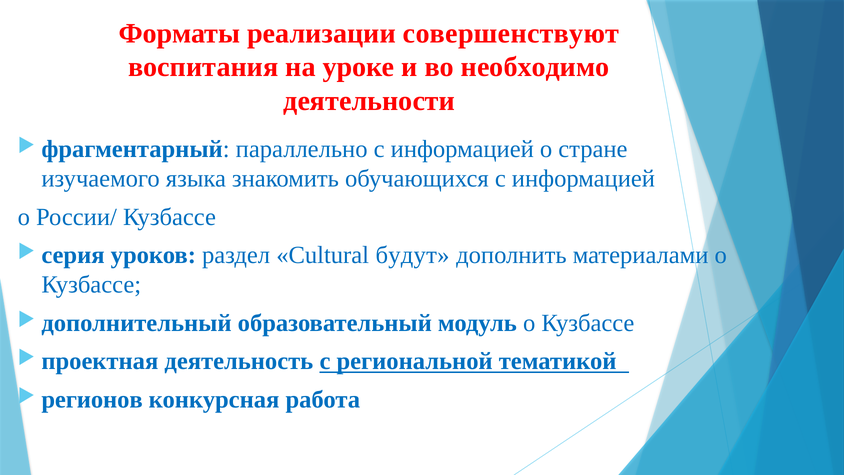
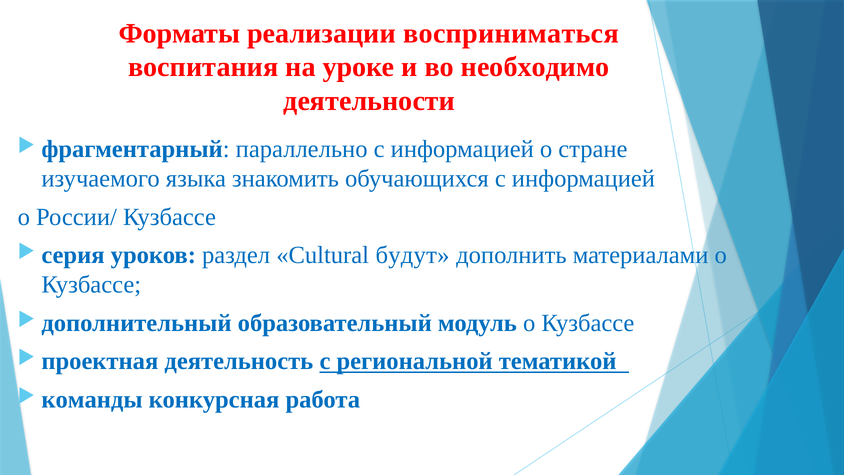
совершенствуют: совершенствуют -> восприниматься (511, 33)
регионов: регионов -> команды (92, 399)
